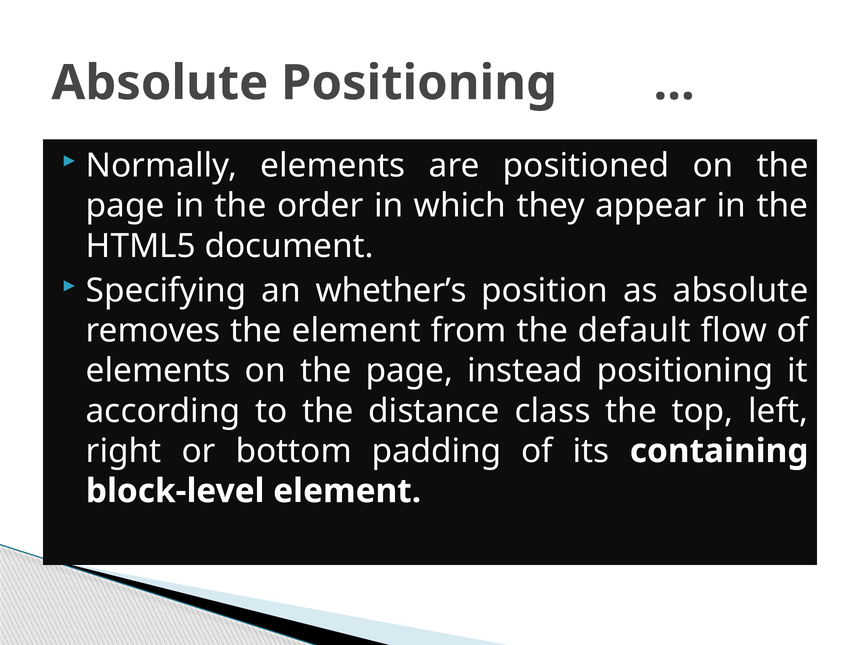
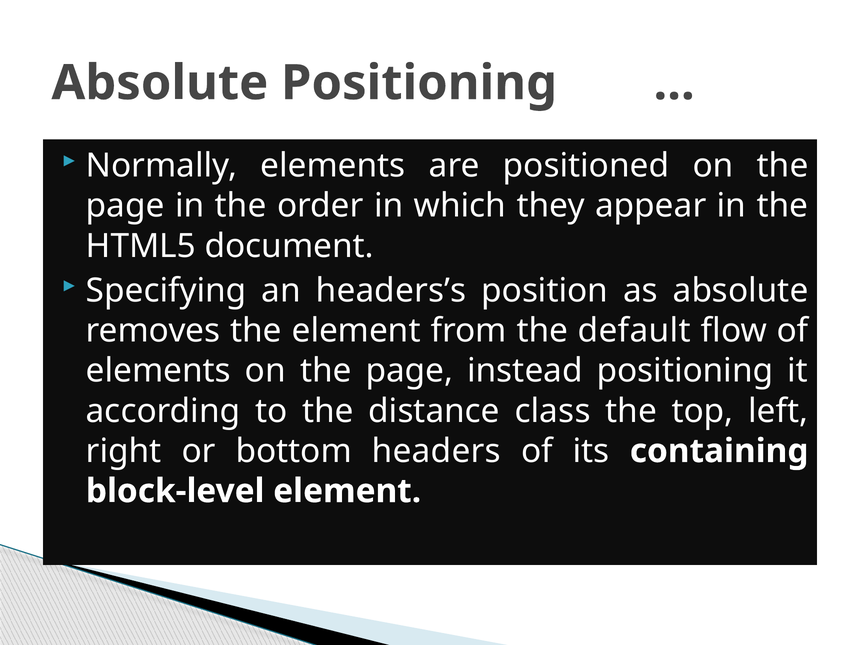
whether’s: whether’s -> headers’s (391, 291)
padding: padding -> headers (436, 451)
